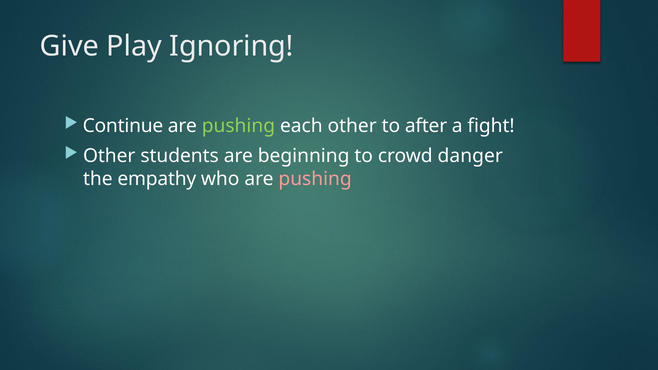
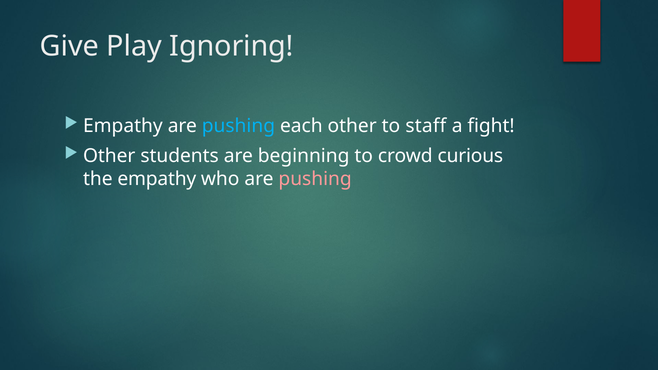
Continue: Continue -> Empathy (123, 126)
pushing colour: light green -> light blue (238, 126)
after: after -> staff (426, 126)
danger: danger -> curious (470, 156)
